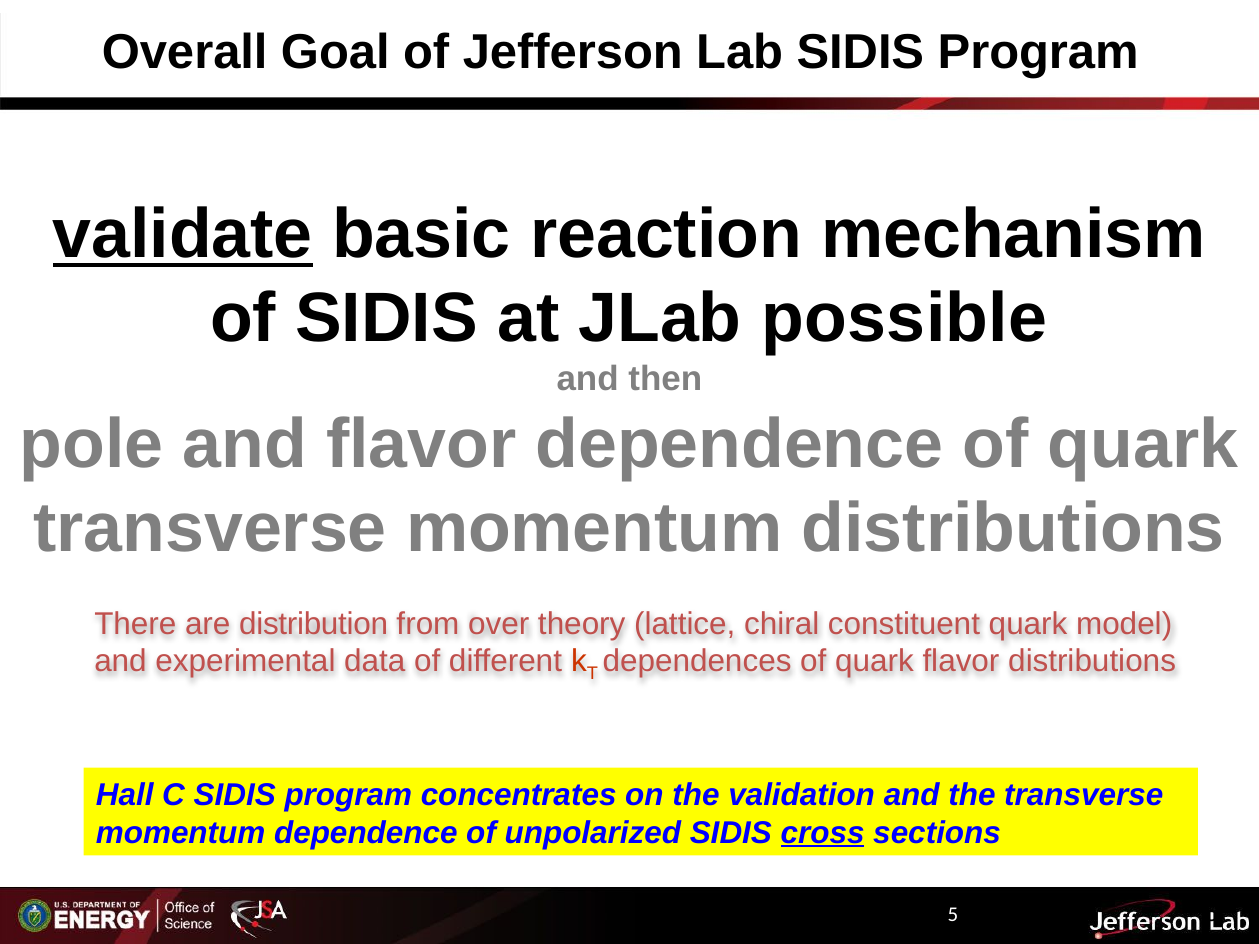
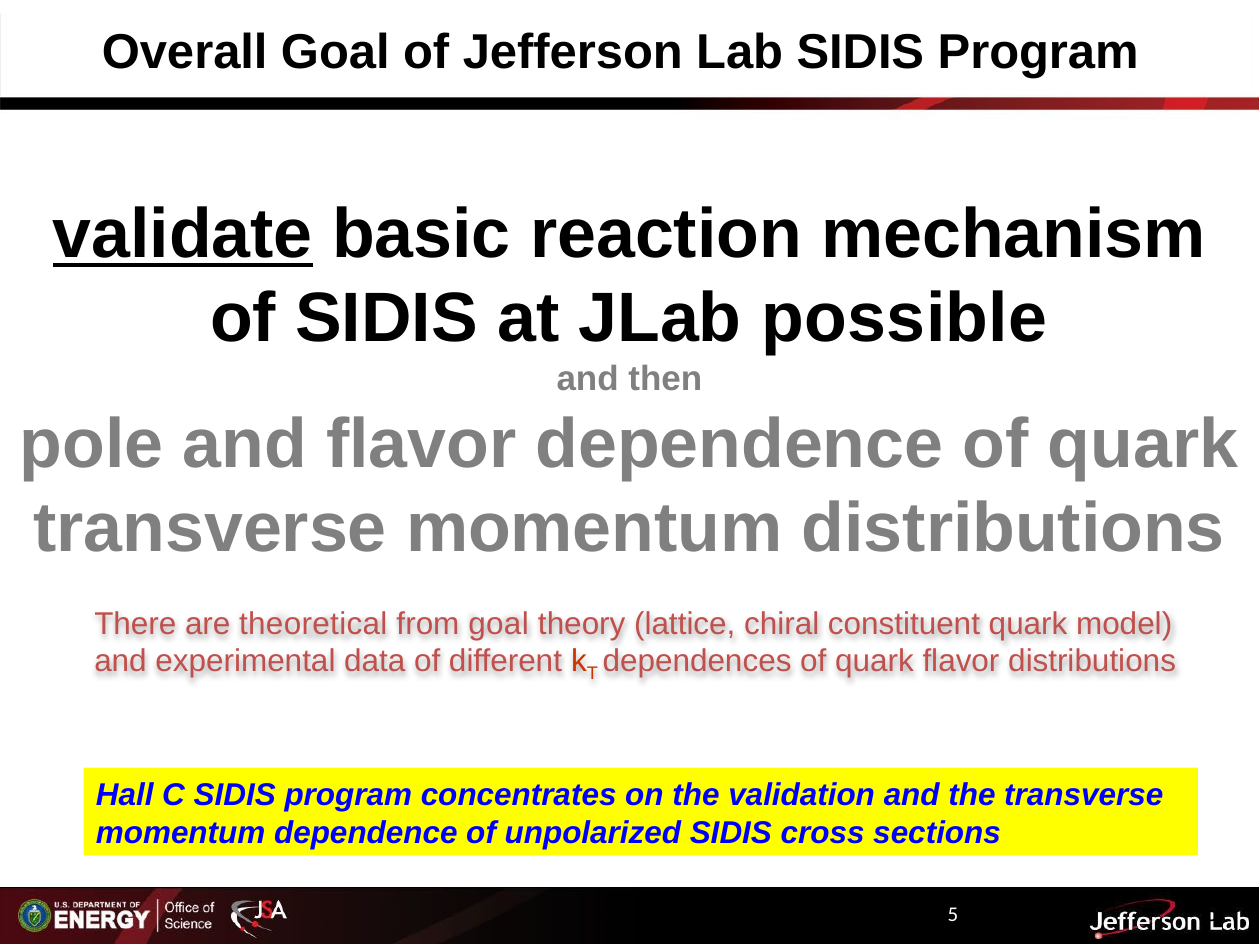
distribution: distribution -> theoretical (313, 624)
from over: over -> goal (499, 624)
cross underline: present -> none (823, 833)
